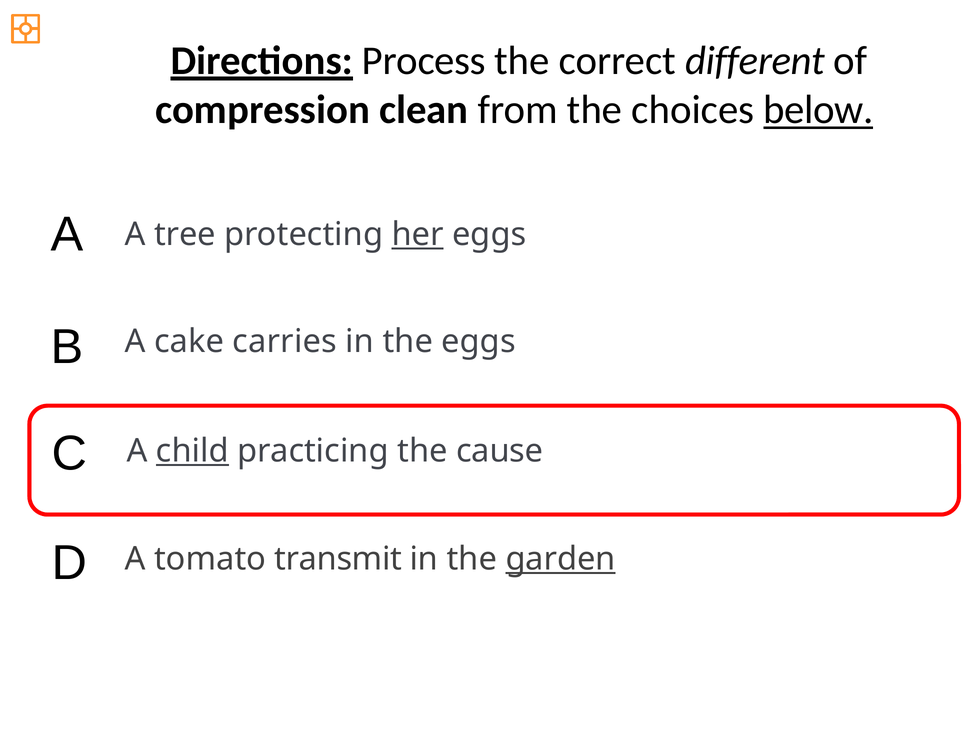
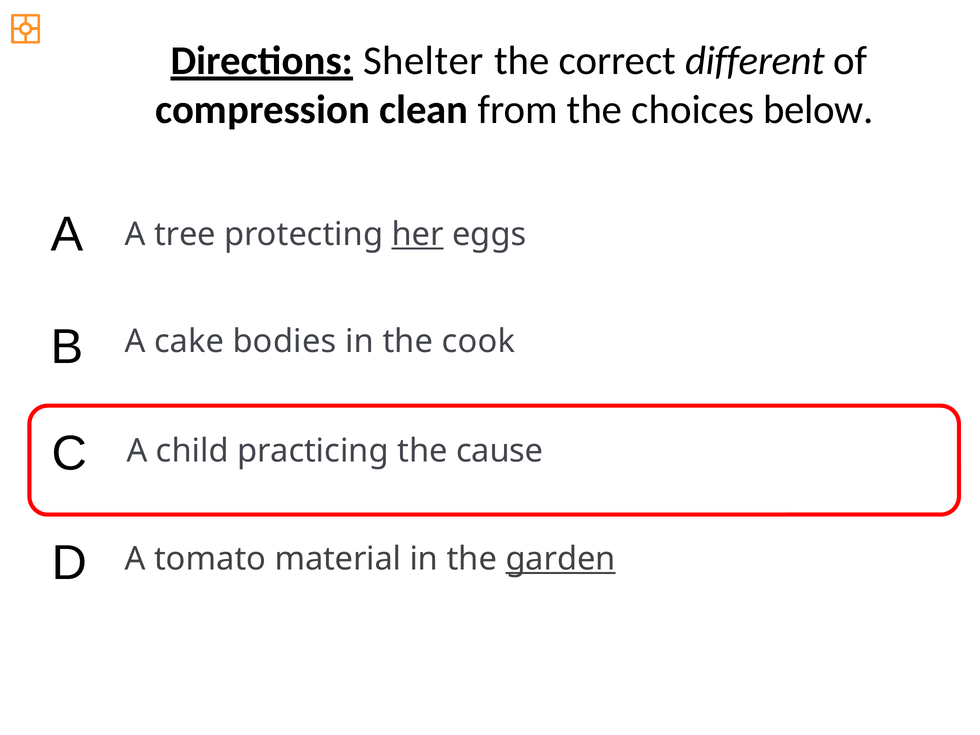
Process: Process -> Shelter (423, 61)
below underline: present -> none (818, 110)
carries: carries -> bodies (285, 342)
the eggs: eggs -> cook (478, 342)
child underline: present -> none (192, 451)
transmit: transmit -> material (338, 559)
